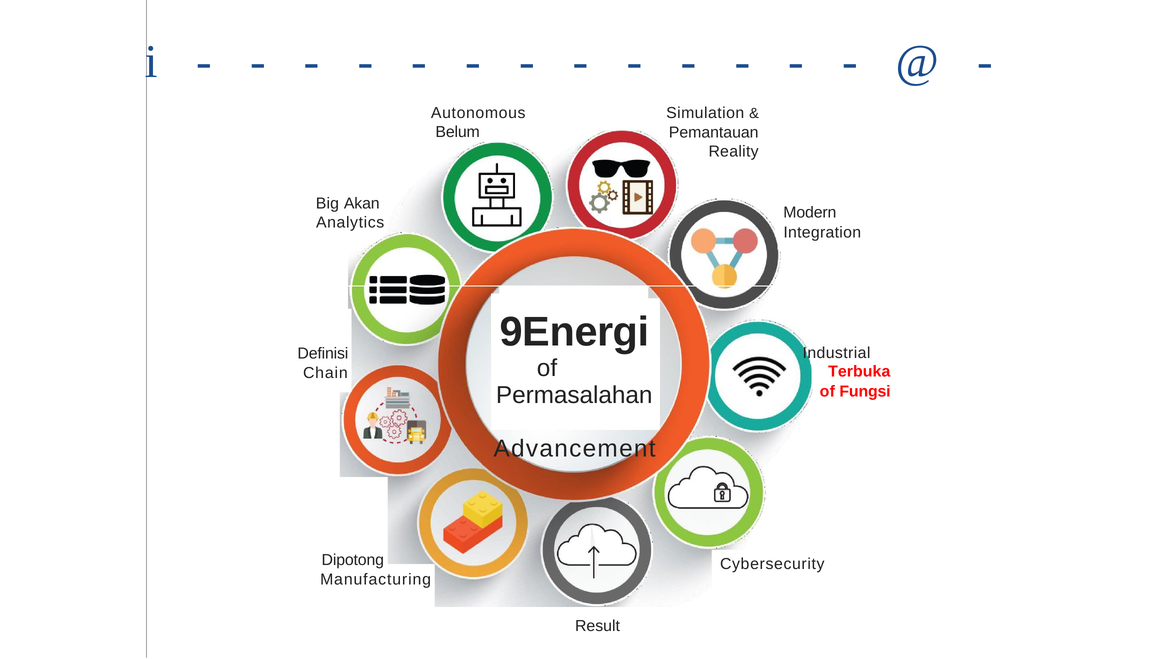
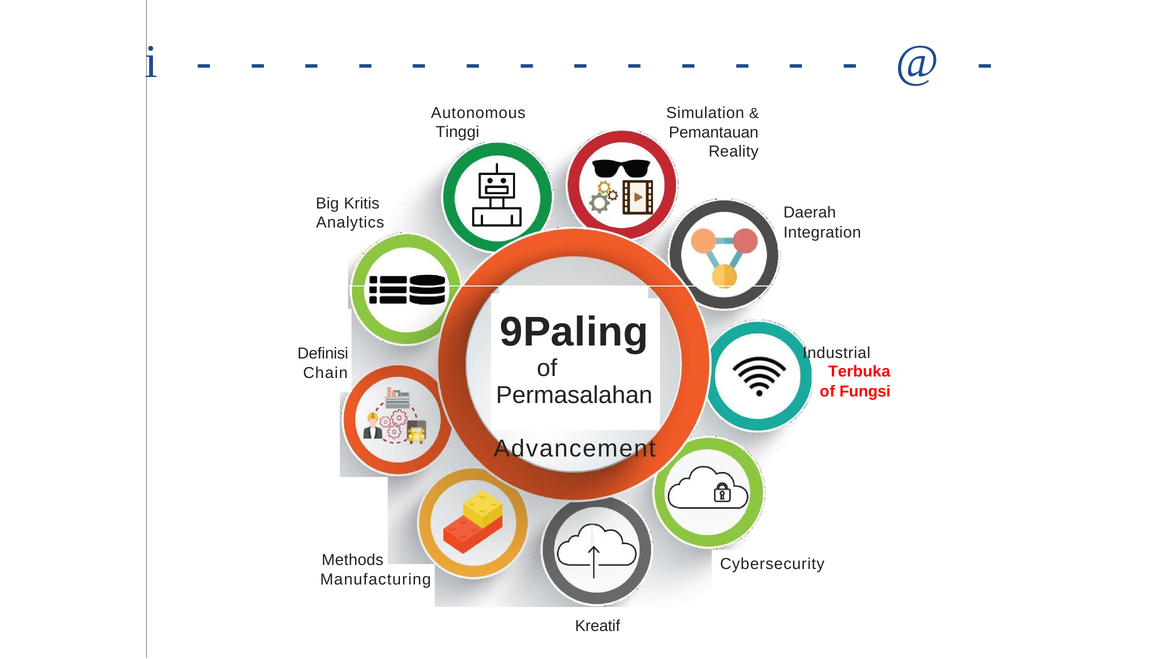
Belum: Belum -> Tinggi (458, 132)
Akan: Akan -> Kritis (362, 203)
Modern: Modern -> Daerah (810, 212)
9Energi: 9Energi -> 9Paling (574, 332)
Dipotong: Dipotong -> Methods (353, 560)
Result: Result -> Kreatif (598, 626)
